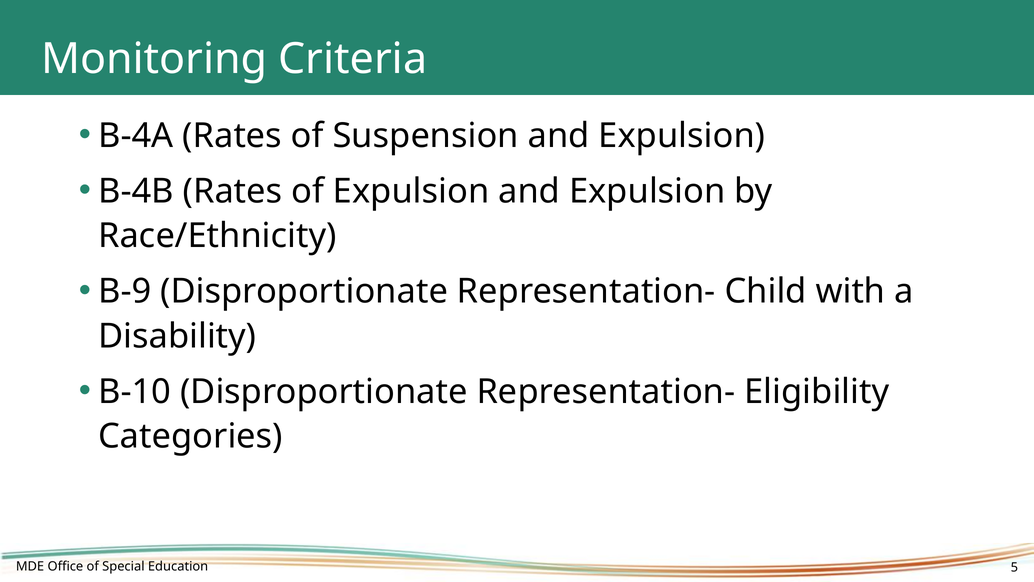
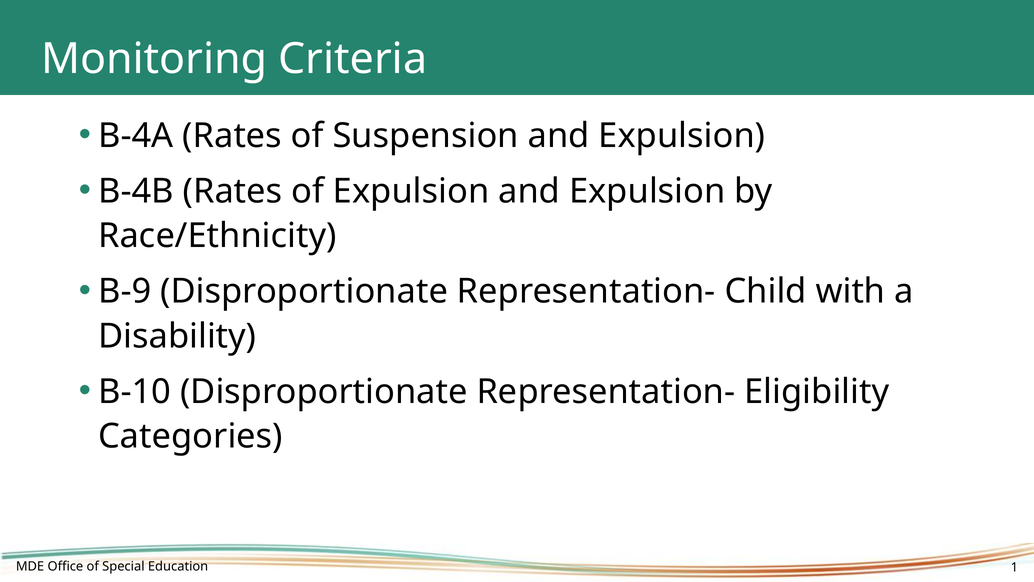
5: 5 -> 1 (1014, 567)
